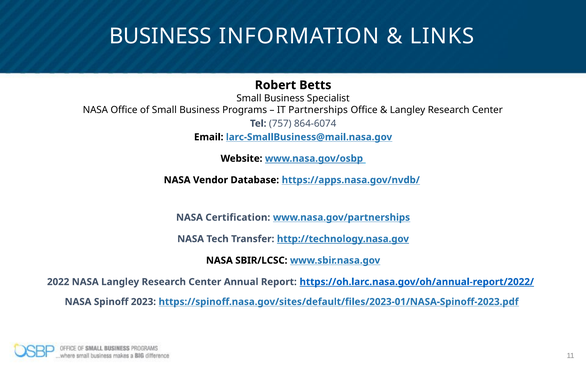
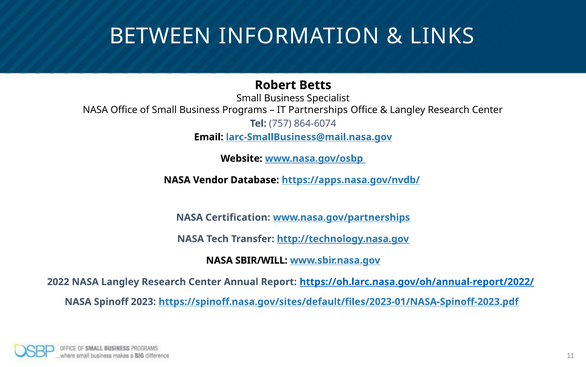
BUSINESS: BUSINESS -> BETWEEN (160, 36)
SBIR/LCSC: SBIR/LCSC -> SBIR/WILL (261, 260)
